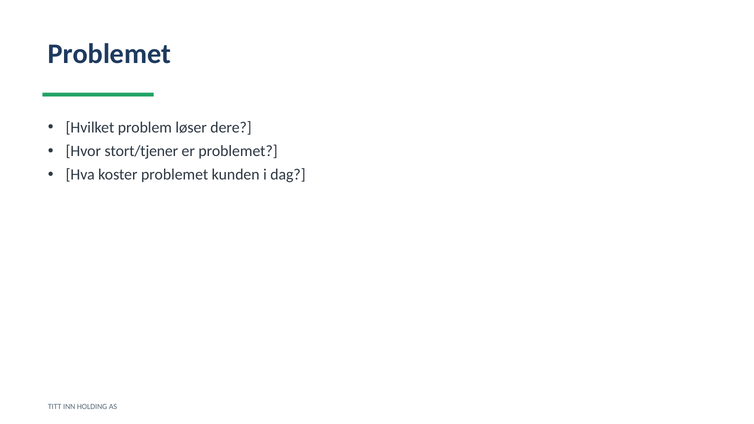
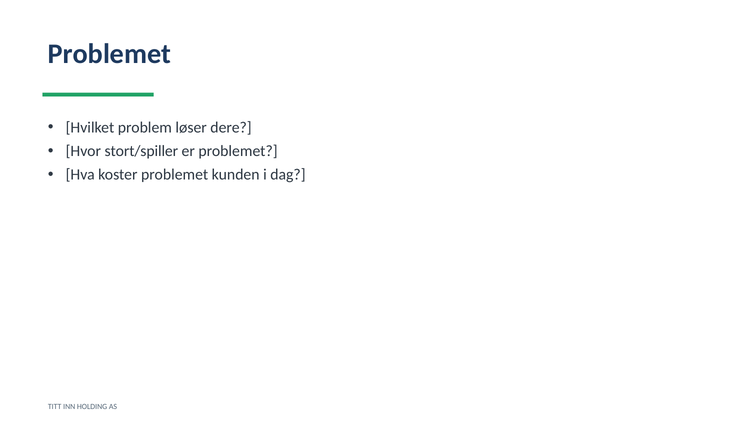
stort/tjener: stort/tjener -> stort/spiller (141, 151)
